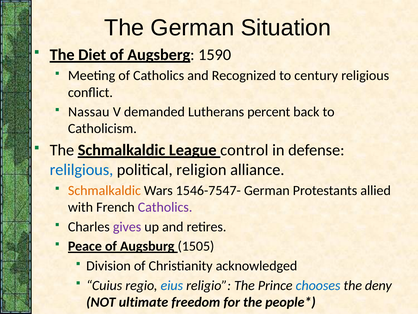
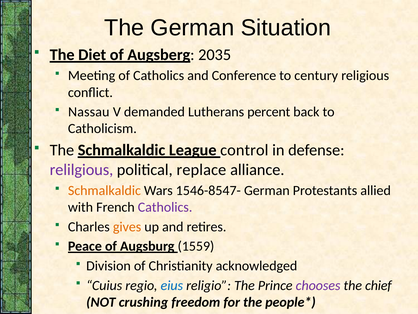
1590: 1590 -> 2035 (215, 55)
Recognized: Recognized -> Conference (244, 76)
relilgious colour: blue -> purple (81, 170)
religion: religion -> replace (201, 170)
1546-7547-: 1546-7547- -> 1546-8547- (208, 190)
gives colour: purple -> orange (127, 226)
1505: 1505 -> 1559 (196, 246)
chooses colour: blue -> purple (318, 285)
deny: deny -> chief (378, 285)
ultimate: ultimate -> crushing (143, 302)
